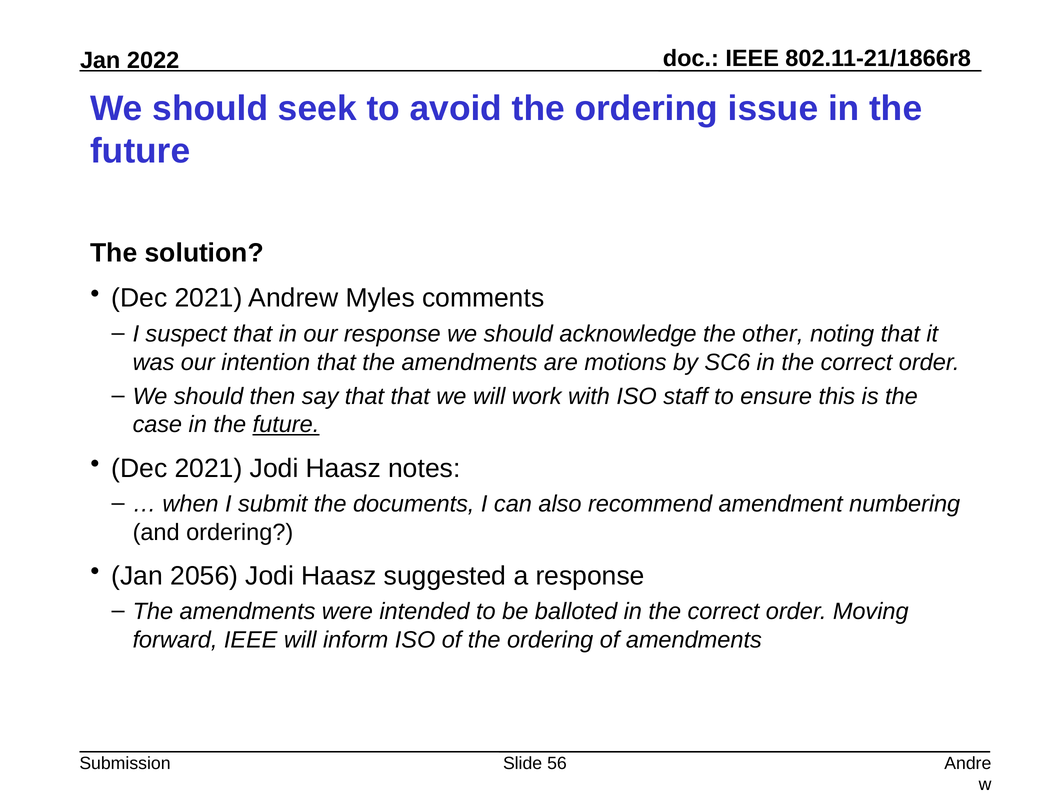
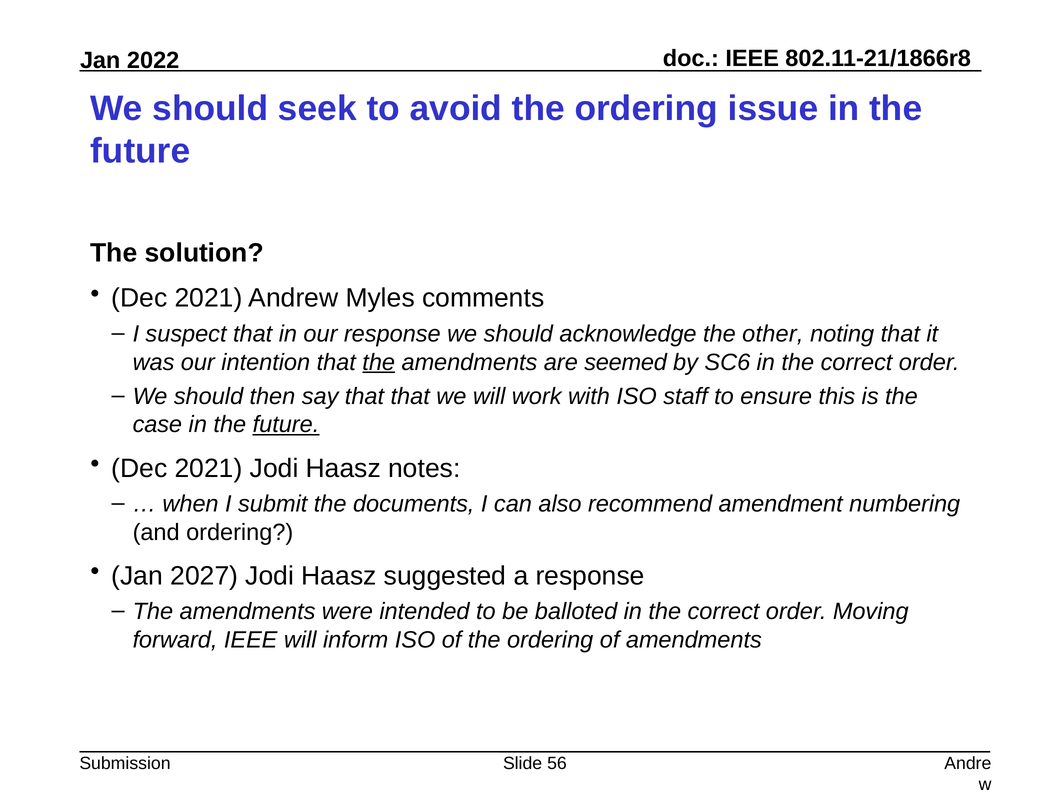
the underline: none -> present (379, 362)
motions: motions -> seemed (626, 362)
2056: 2056 -> 2027 (204, 576)
